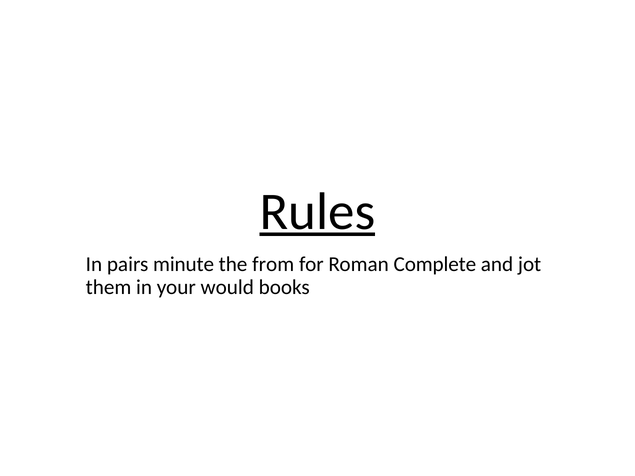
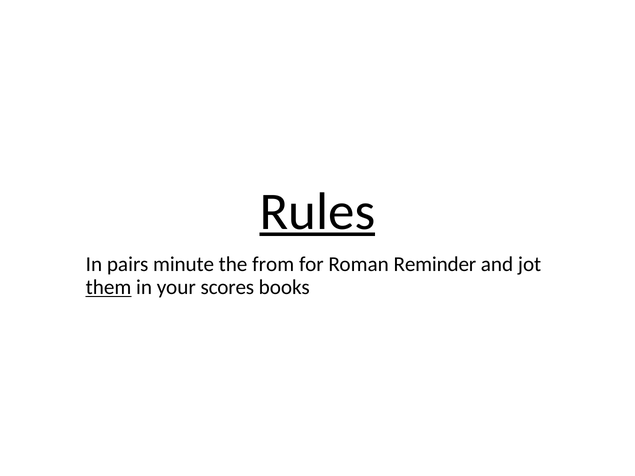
Complete: Complete -> Reminder (435, 265)
them underline: none -> present (109, 287)
would: would -> scores (227, 287)
